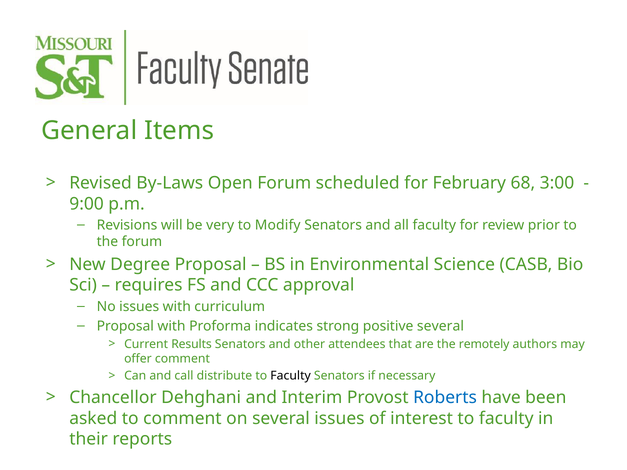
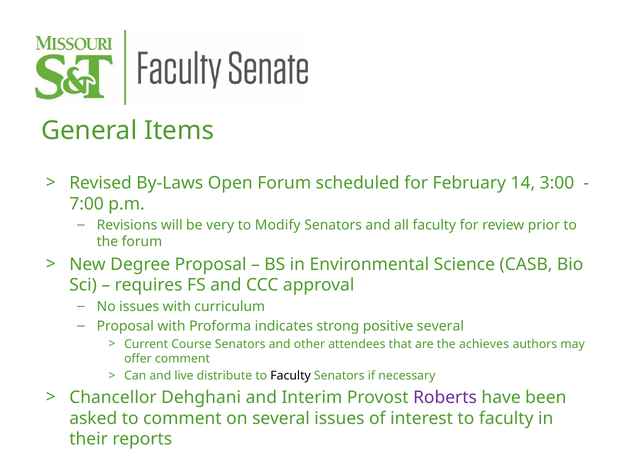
68: 68 -> 14 (523, 183)
9:00: 9:00 -> 7:00 (87, 204)
Results: Results -> Course (191, 344)
remotely: remotely -> achieves (484, 344)
call: call -> live (184, 376)
Roberts colour: blue -> purple (445, 398)
